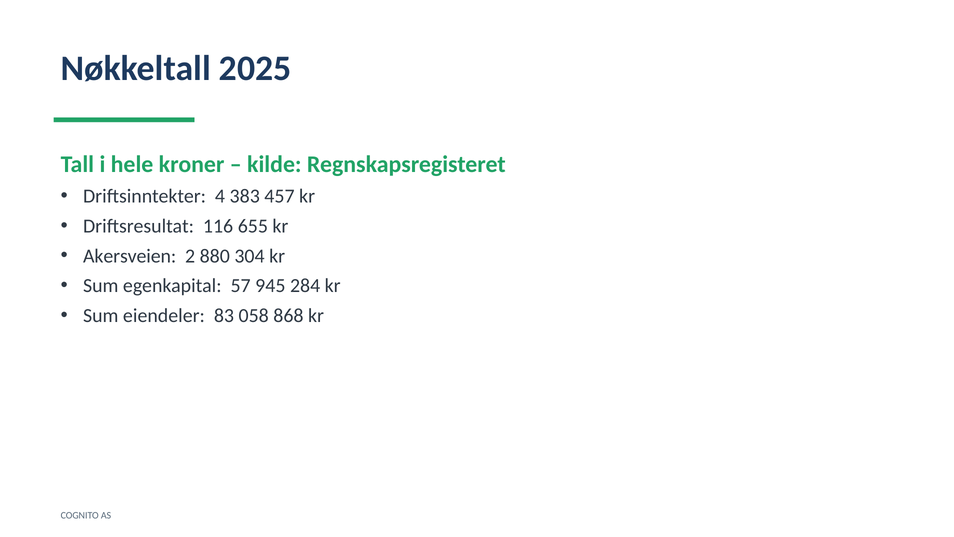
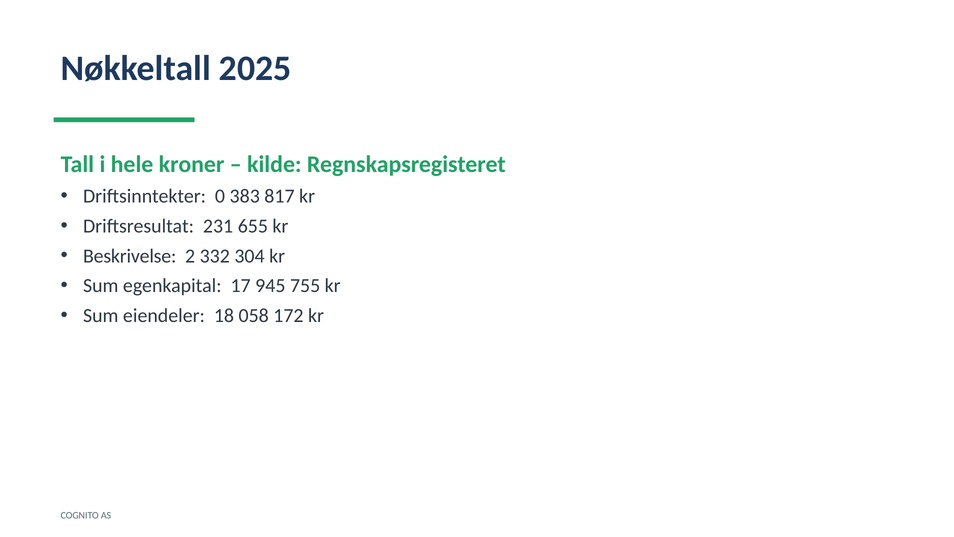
4: 4 -> 0 (220, 196)
457: 457 -> 817 (279, 196)
116: 116 -> 231 (218, 226)
Akersveien: Akersveien -> Beskrivelse (130, 256)
880: 880 -> 332 (215, 256)
57: 57 -> 17 (241, 286)
284: 284 -> 755 (305, 286)
83: 83 -> 18 (224, 315)
868: 868 -> 172 (288, 315)
